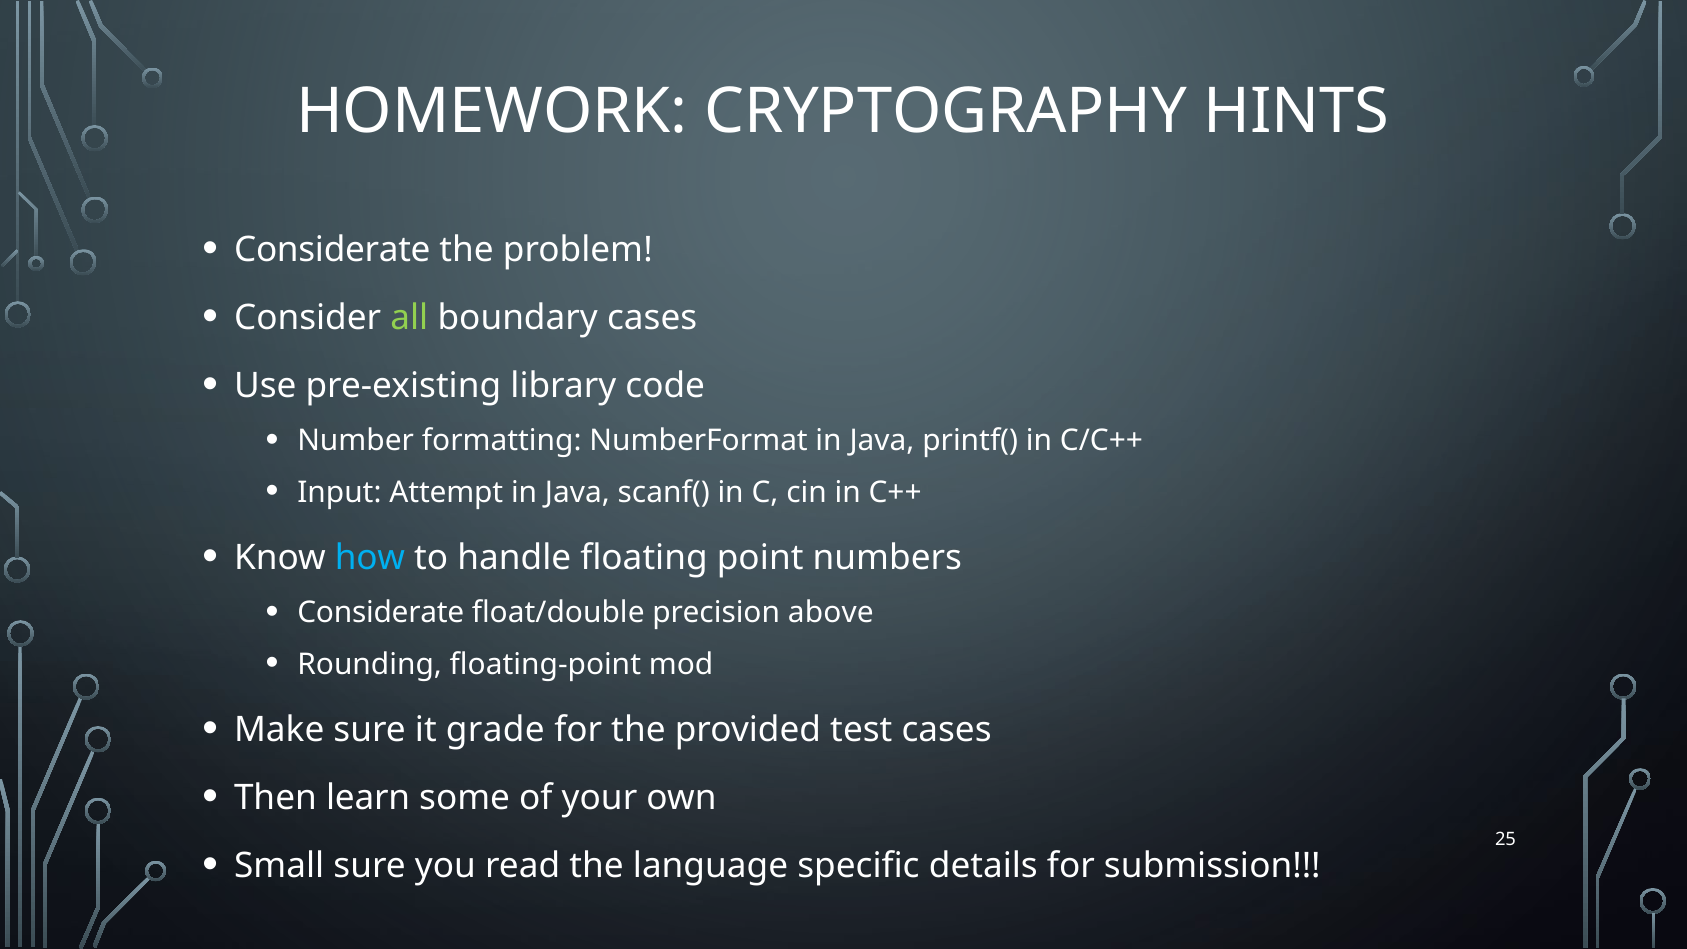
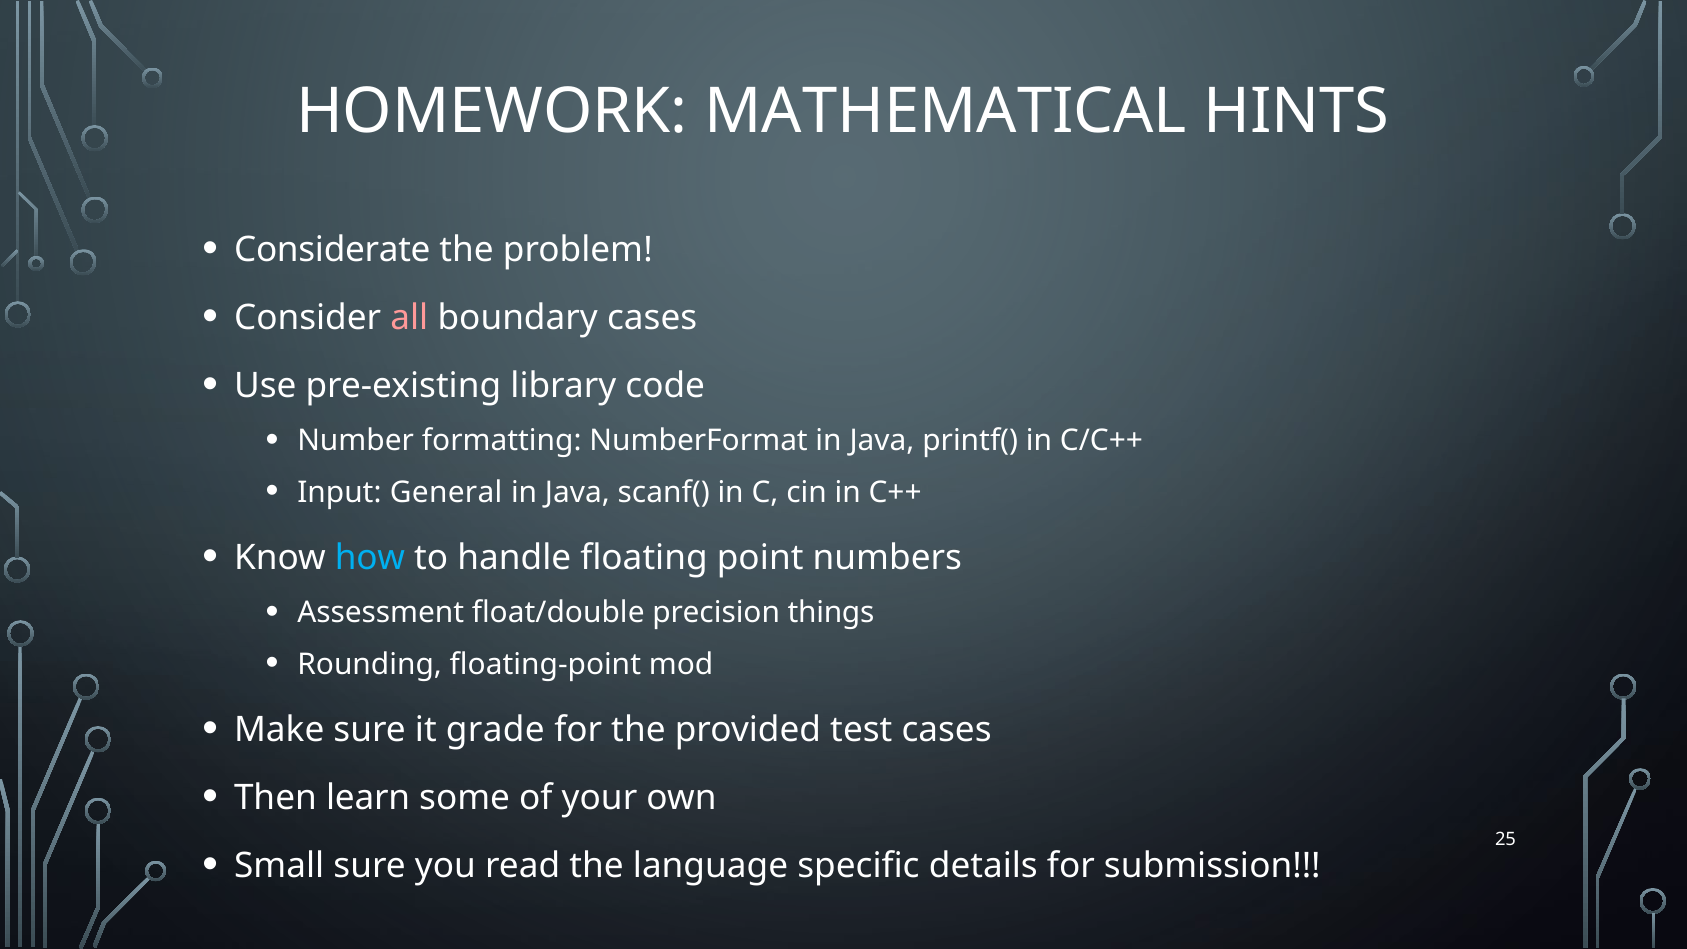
CRYPTOGRAPHY: CRYPTOGRAPHY -> MATHEMATICAL (946, 112)
all colour: light green -> pink (409, 318)
Attempt: Attempt -> General (446, 492)
Considerate: Considerate -> Assessment (381, 612)
above: above -> things (831, 612)
